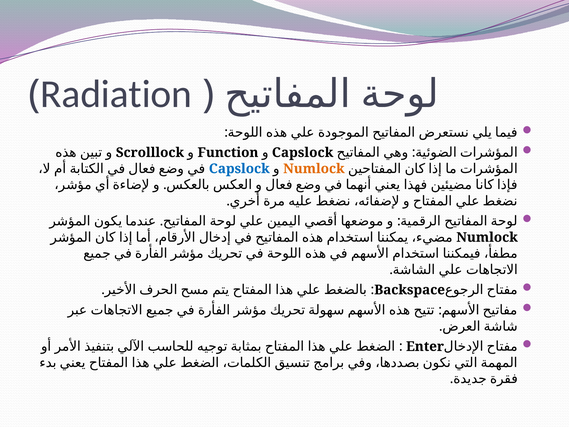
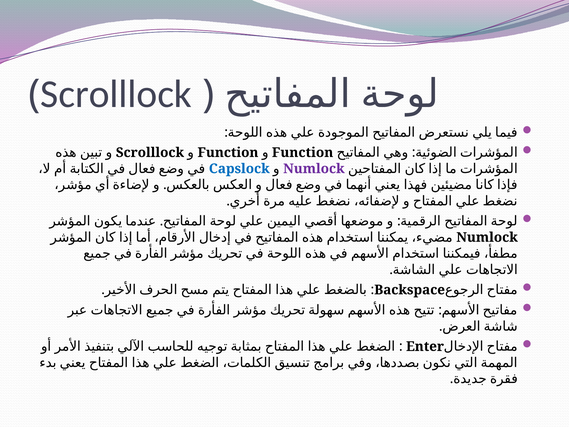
Radiation: Radiation -> Scrolllock (116, 94)
Capslock: Capslock -> Function (303, 152)
Numlock colour: orange -> purple (314, 169)
